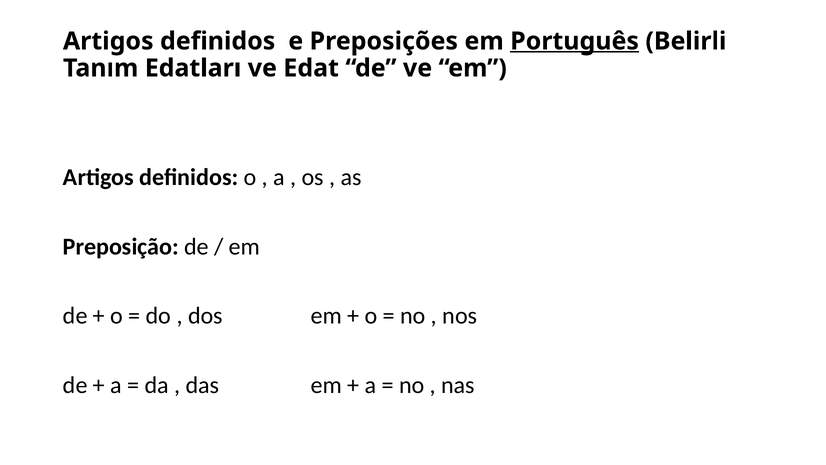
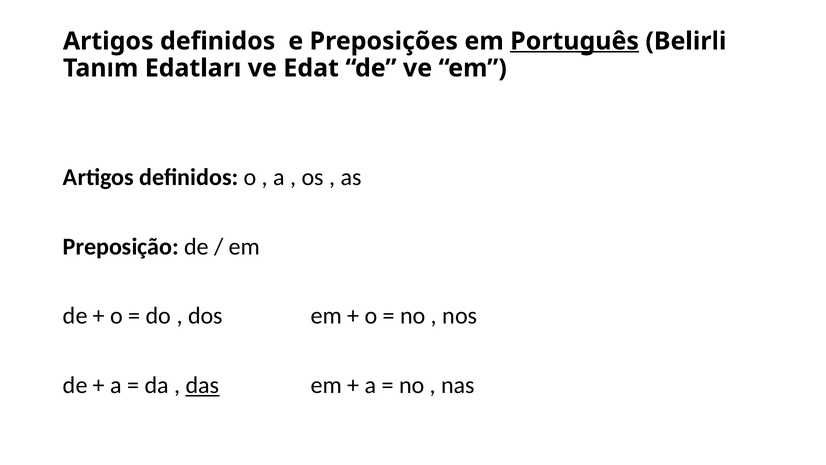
das underline: none -> present (203, 385)
